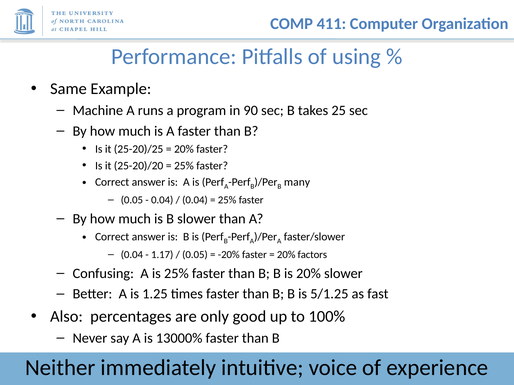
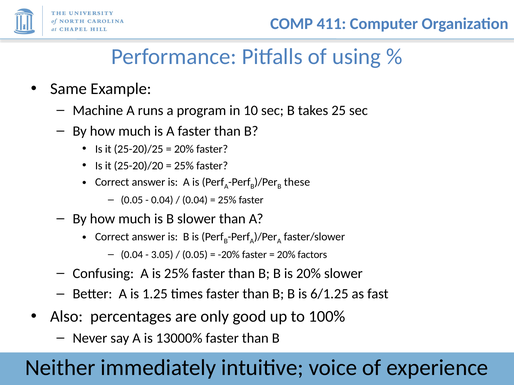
90: 90 -> 10 (251, 111)
many: many -> these (297, 182)
1.17: 1.17 -> 3.05 (162, 255)
5/1.25: 5/1.25 -> 6/1.25 (329, 294)
